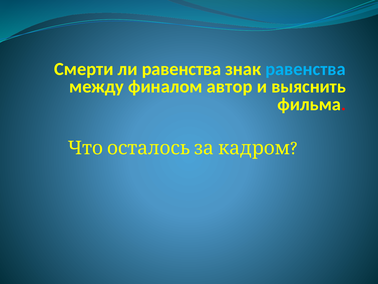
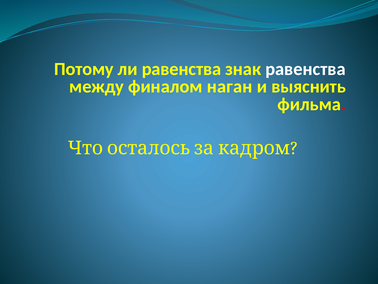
Смерти: Смерти -> Потому (84, 69)
равенства colour: light blue -> white (305, 69)
автор: автор -> наган (230, 87)
